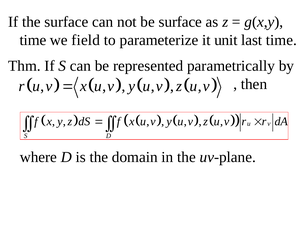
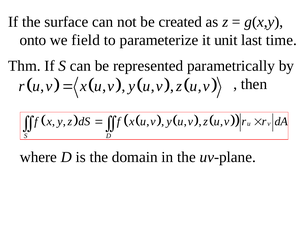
be surface: surface -> created (180, 22)
time: time -> onto (33, 40)
